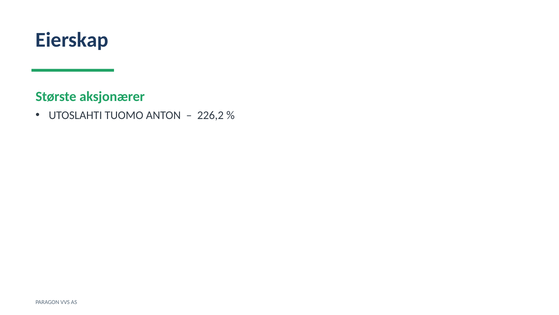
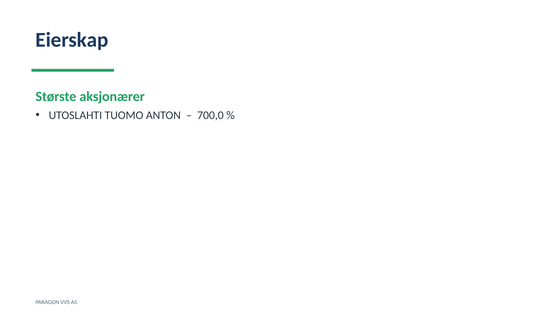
226,2: 226,2 -> 700,0 (210, 115)
